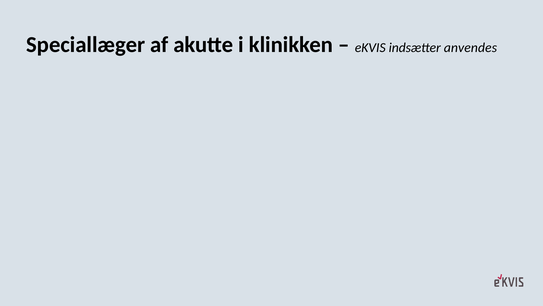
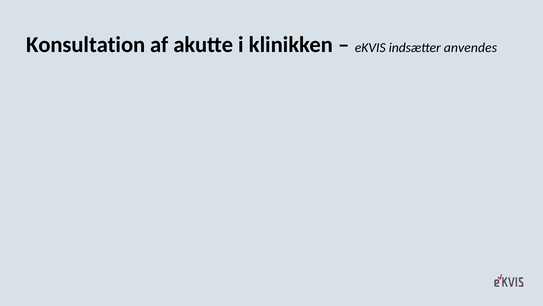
Speciallæger: Speciallæger -> Konsultation (86, 45)
